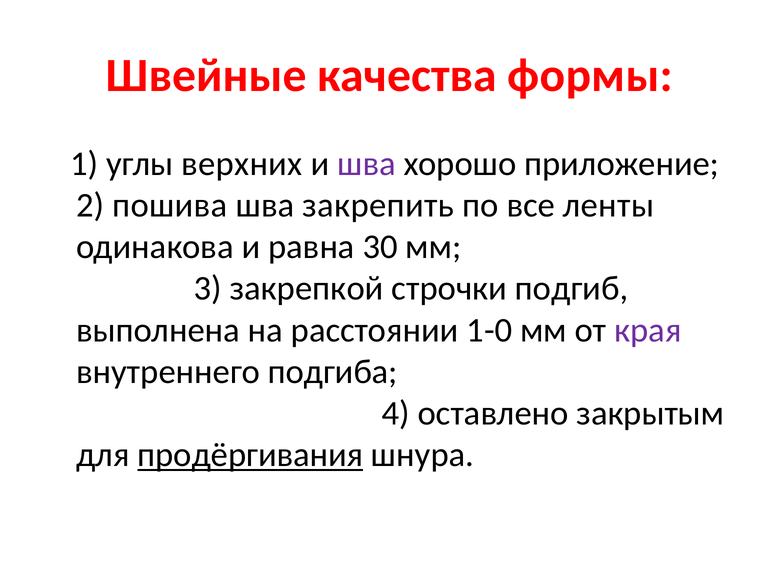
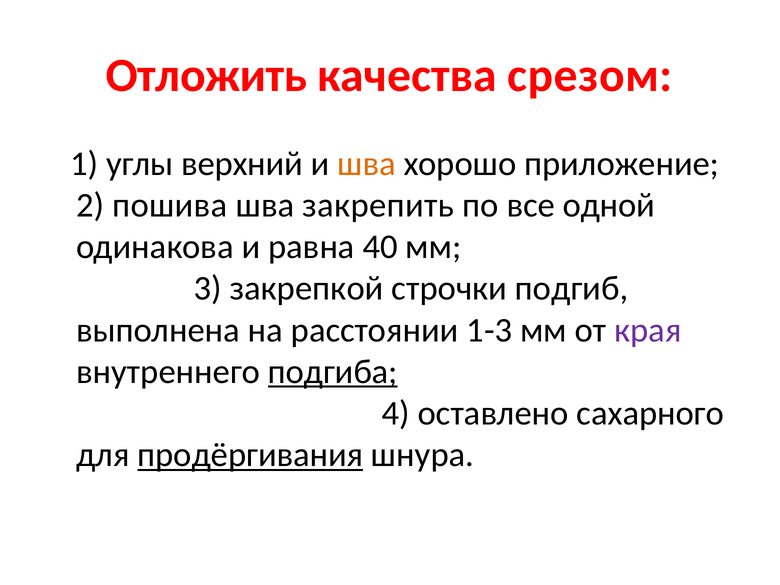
Швейные: Швейные -> Отложить (207, 76)
формы: формы -> срезом (590, 76)
верхних: верхних -> верхний (242, 164)
шва colour: purple -> orange (367, 164)
ленты: ленты -> одной (609, 205)
30: 30 -> 40 (380, 247)
1-0: 1-0 -> 1-3 (489, 330)
подгиба underline: none -> present (333, 372)
закрытым: закрытым -> сахарного (650, 413)
